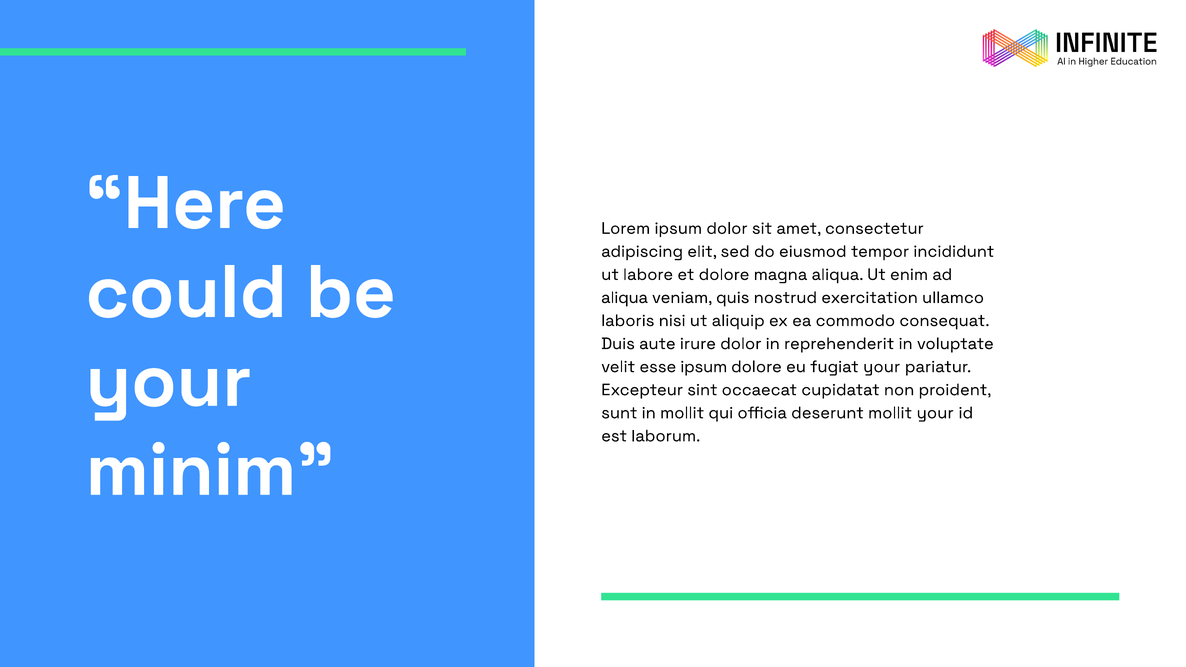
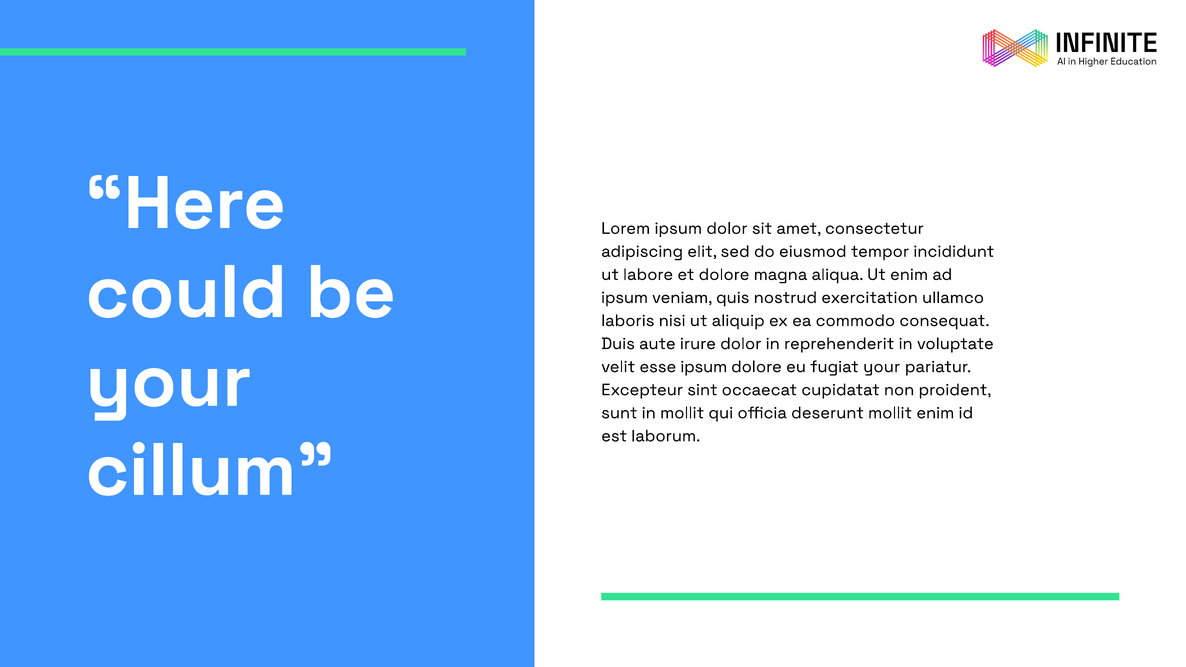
aliqua: aliqua -> ipsum (625, 298)
mollit your: your -> enim (935, 413)
minim: minim -> cillum (210, 470)
